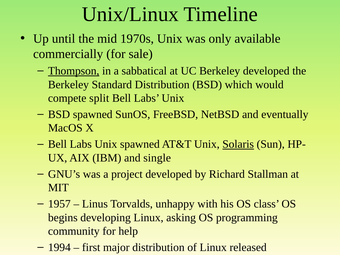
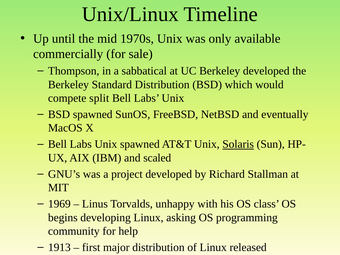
Thompson underline: present -> none (74, 71)
single: single -> scaled (157, 158)
1957: 1957 -> 1969 (59, 204)
1994: 1994 -> 1913 (59, 247)
